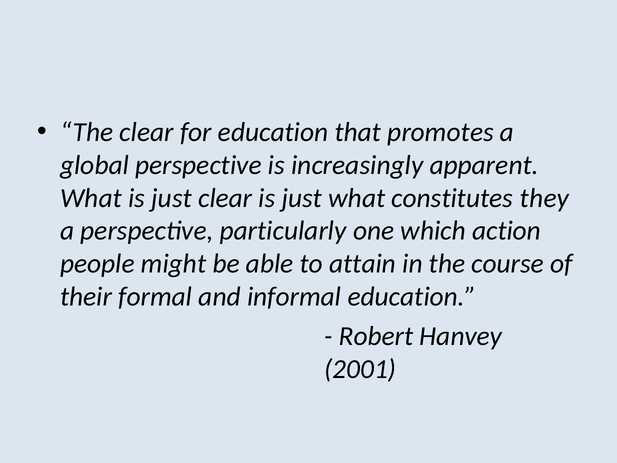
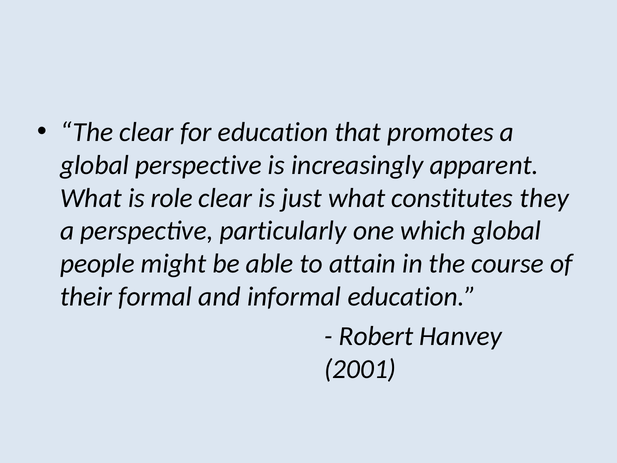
What is just: just -> role (172, 198)
which action: action -> global (507, 231)
